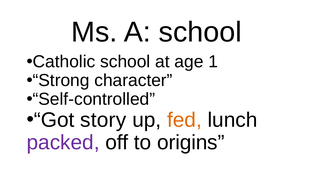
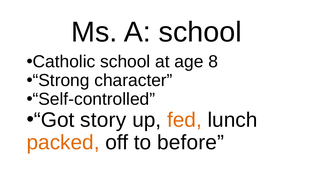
1: 1 -> 8 (213, 62)
packed colour: purple -> orange (63, 142)
origins: origins -> before (191, 142)
